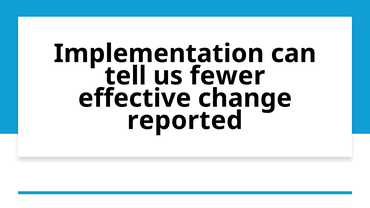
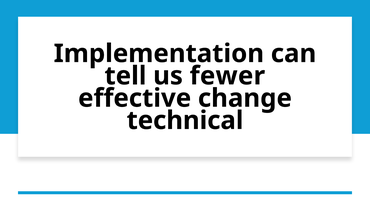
reported: reported -> technical (185, 121)
